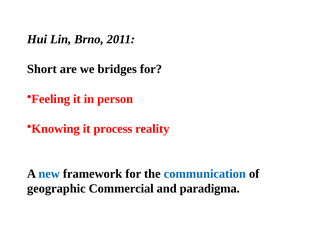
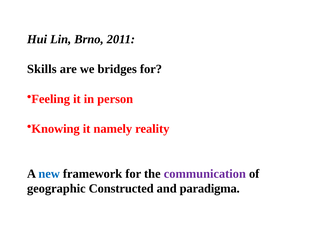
Short: Short -> Skills (42, 69)
process: process -> namely (113, 129)
communication colour: blue -> purple (205, 174)
Commercial: Commercial -> Constructed (121, 189)
